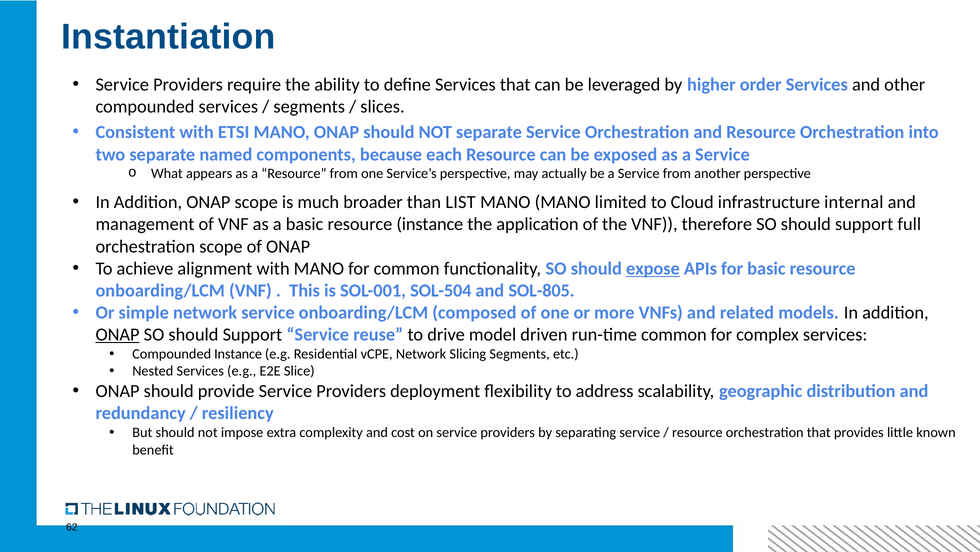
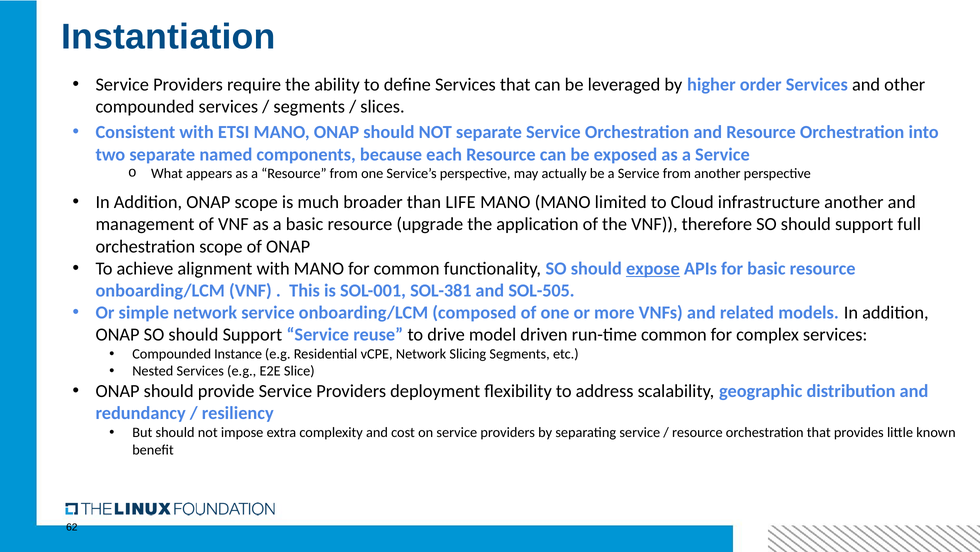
LIST: LIST -> LIFE (461, 202)
infrastructure internal: internal -> another (854, 202)
resource instance: instance -> upgrade (430, 224)
SOL-504: SOL-504 -> SOL-381 (441, 290)
SOL-805: SOL-805 -> SOL-505 (542, 290)
ONAP underline: present -> none (118, 334)
